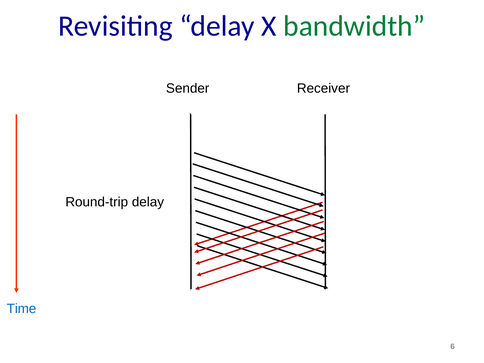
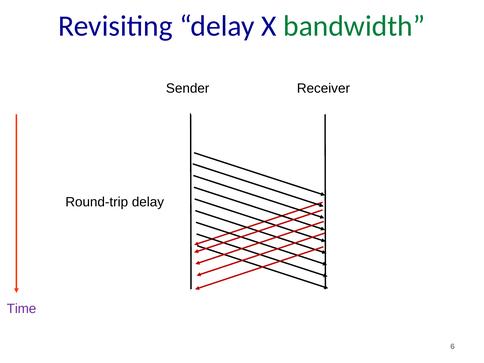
Time colour: blue -> purple (22, 309)
